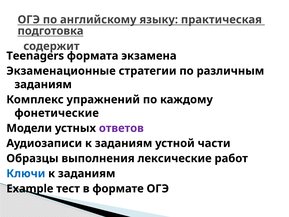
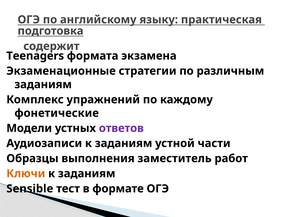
лексические: лексические -> заместитель (175, 158)
Ключи colour: blue -> orange (26, 173)
Example: Example -> Sensible (30, 188)
